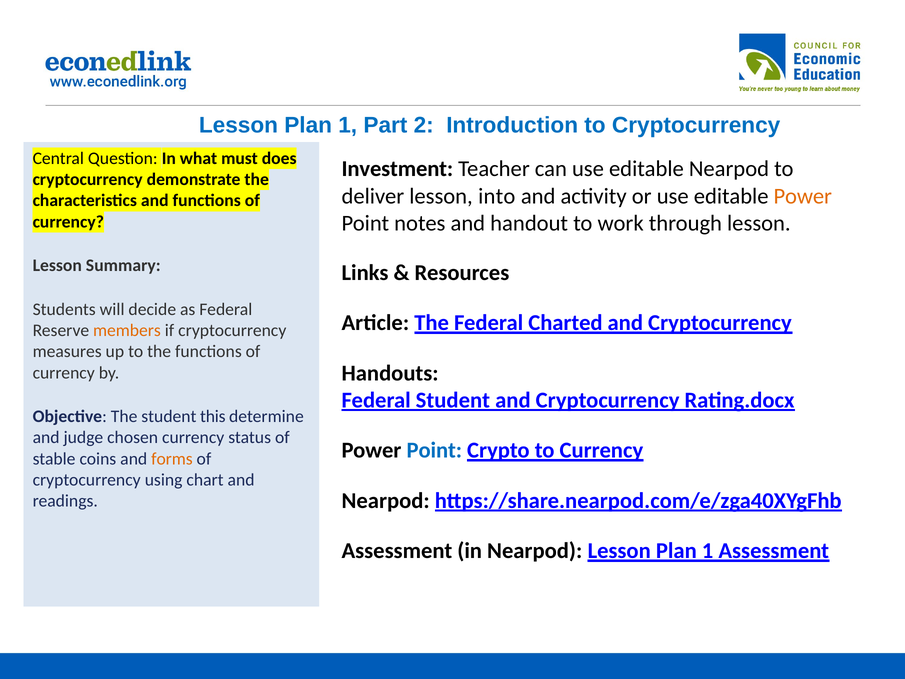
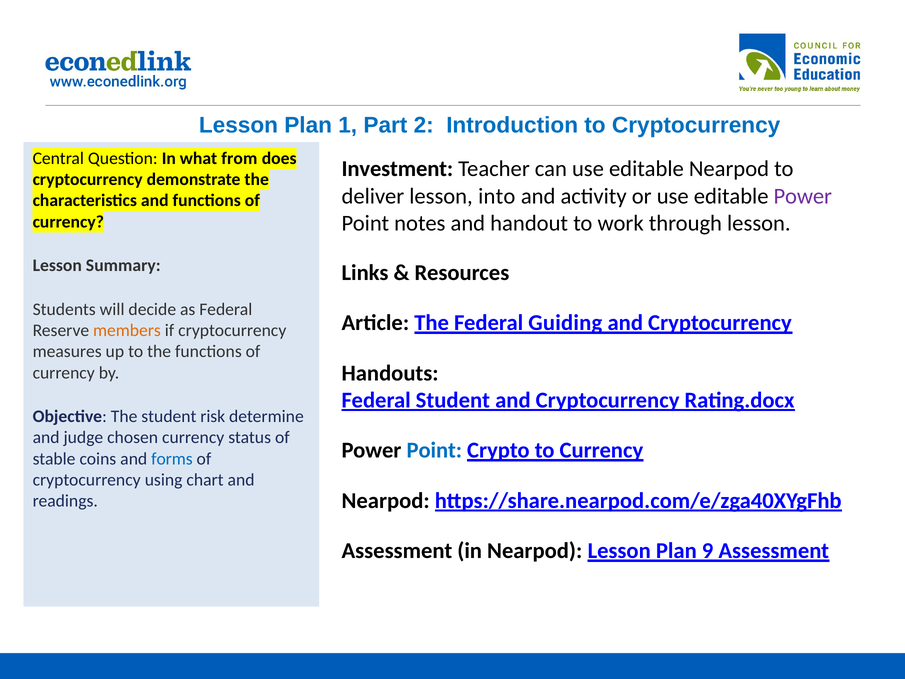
must: must -> from (239, 158)
Power colour: orange -> purple (803, 196)
Charted: Charted -> Guiding (565, 323)
this: this -> risk (213, 416)
forms colour: orange -> blue (172, 459)
Nearpod Lesson Plan 1: 1 -> 9 (708, 551)
